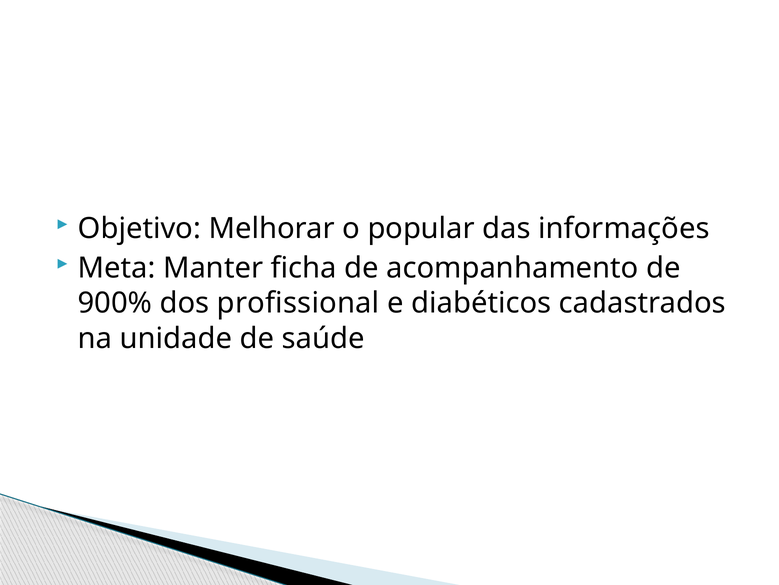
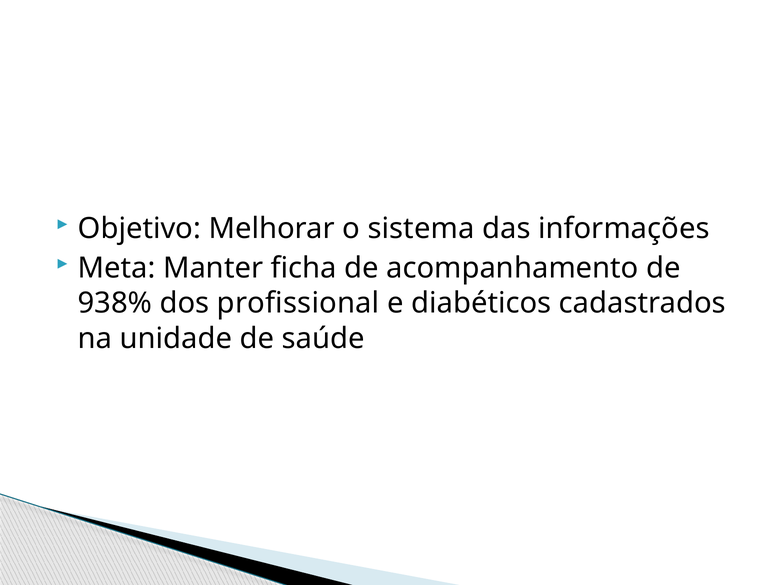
popular: popular -> sistema (421, 228)
900%: 900% -> 938% (115, 303)
